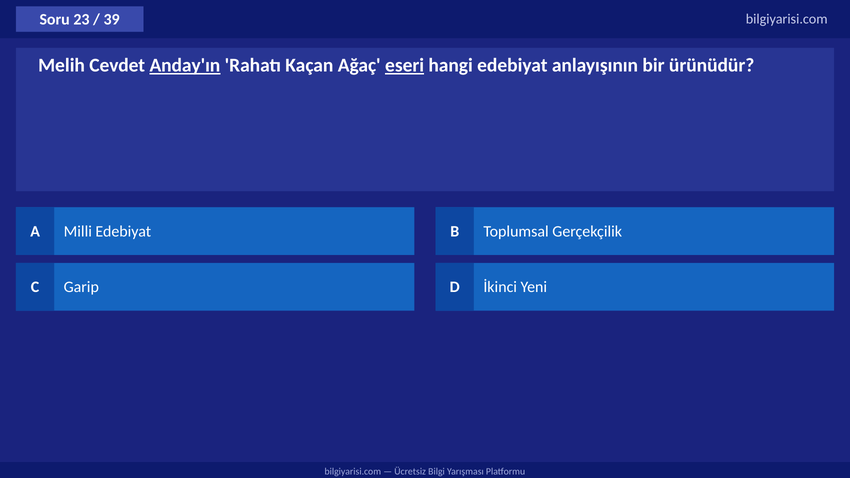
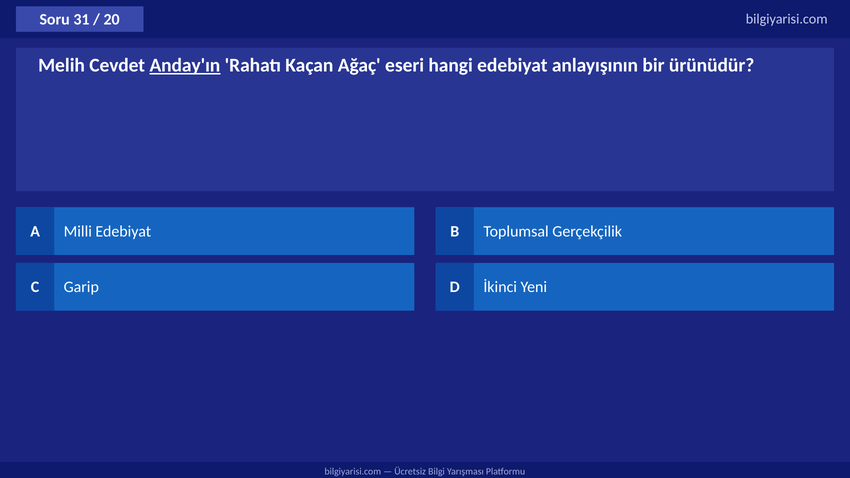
23: 23 -> 31 (81, 19)
39: 39 -> 20 (112, 19)
eseri underline: present -> none (405, 65)
